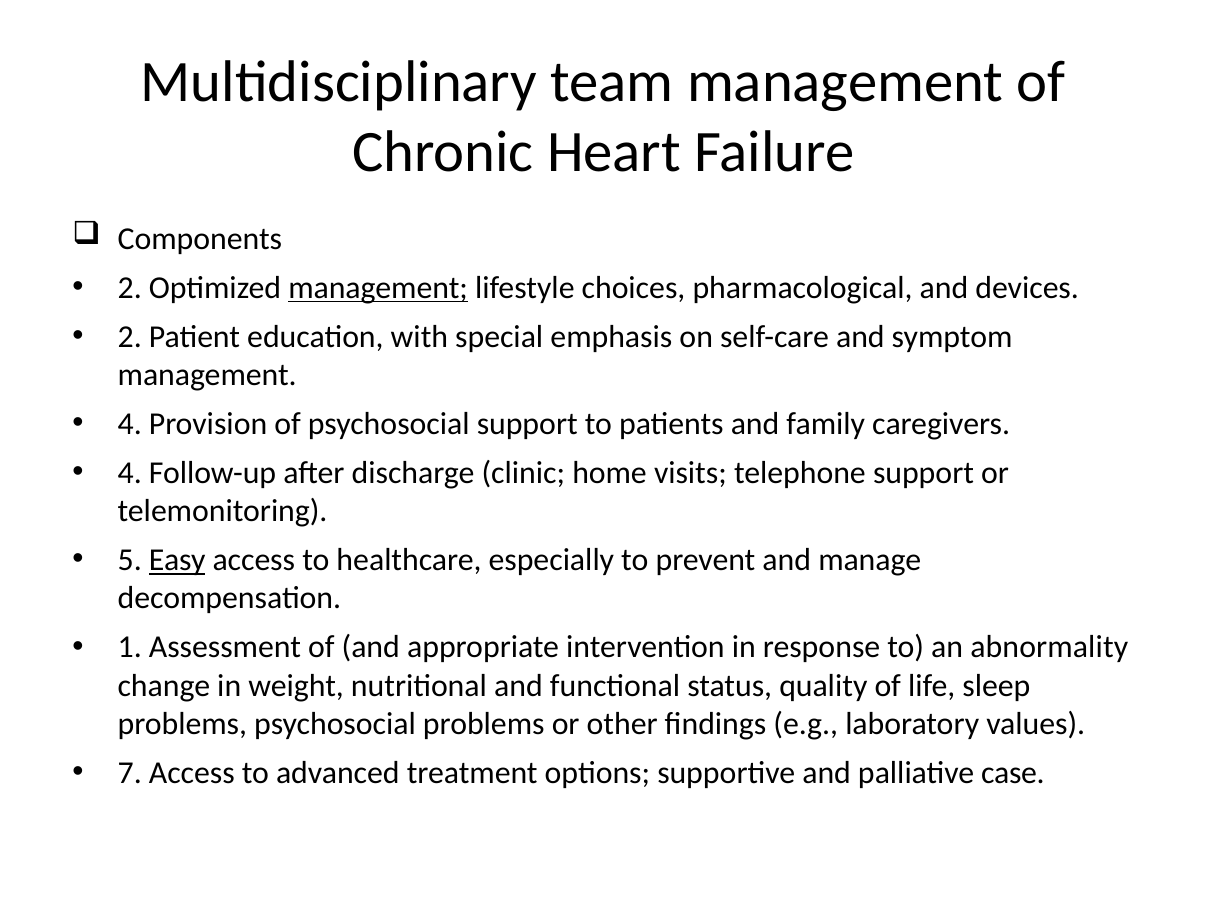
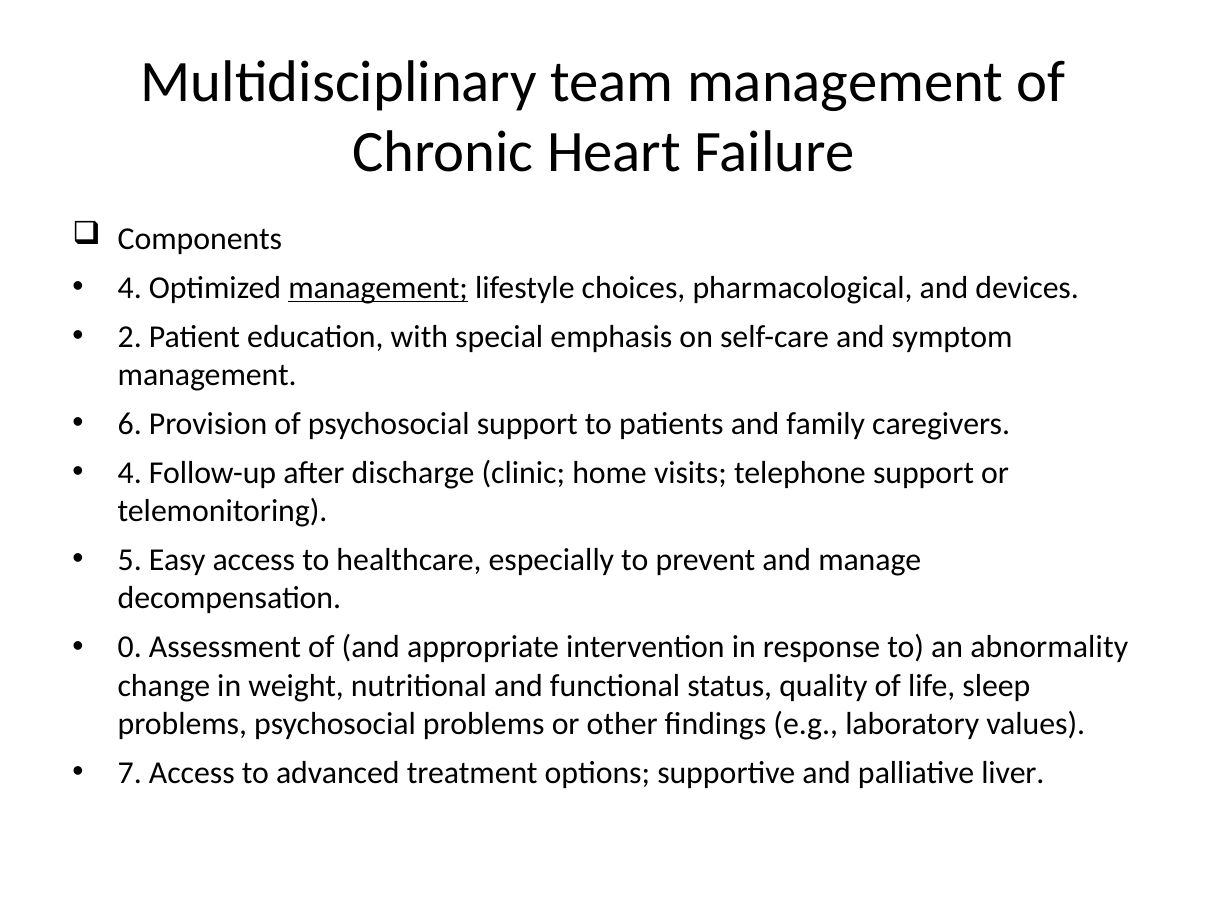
2: 2 -> 4 (130, 288)
4: 4 -> 6 (130, 424)
Easy underline: present -> none (177, 560)
1: 1 -> 0 (130, 647)
case: case -> liver (1013, 772)
